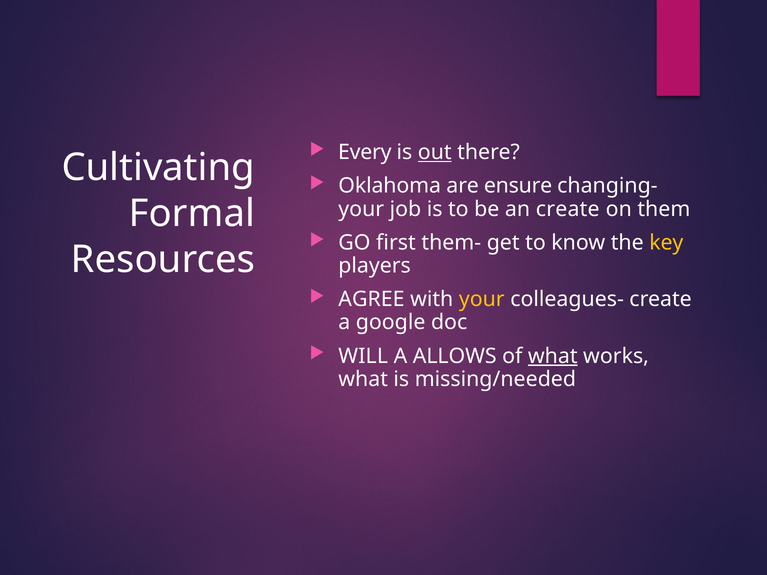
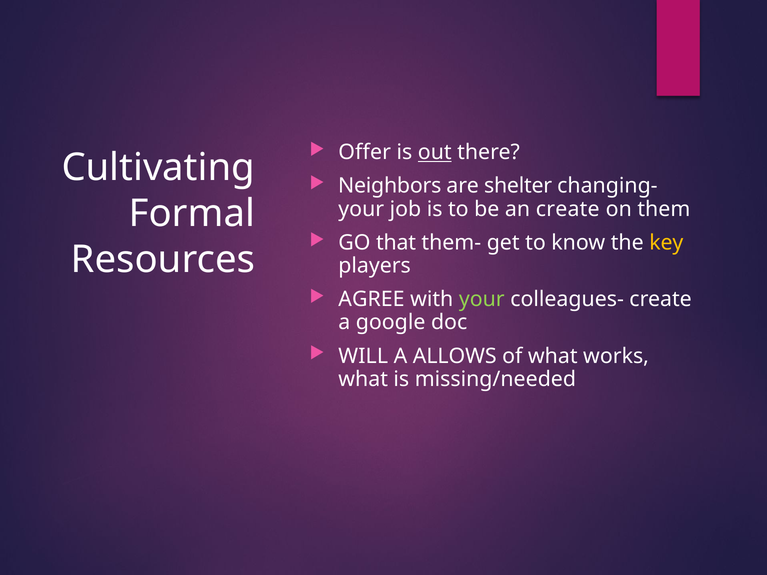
Every: Every -> Offer (365, 152)
Oklahoma: Oklahoma -> Neighbors (390, 186)
ensure: ensure -> shelter (518, 186)
first: first -> that (396, 243)
your colour: yellow -> light green (482, 300)
what underline: present -> none (553, 356)
